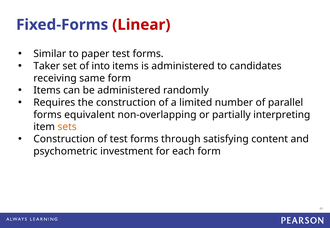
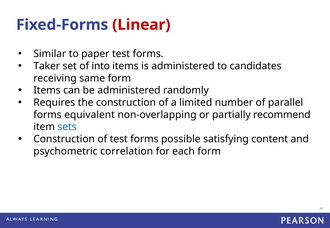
interpreting: interpreting -> recommend (282, 115)
sets colour: orange -> blue (67, 127)
through: through -> possible (181, 139)
investment: investment -> correlation (127, 152)
